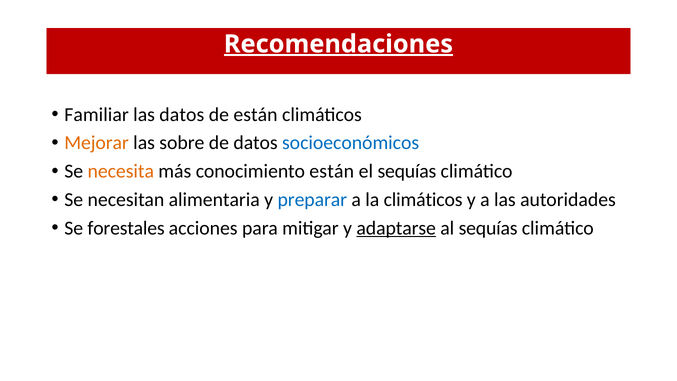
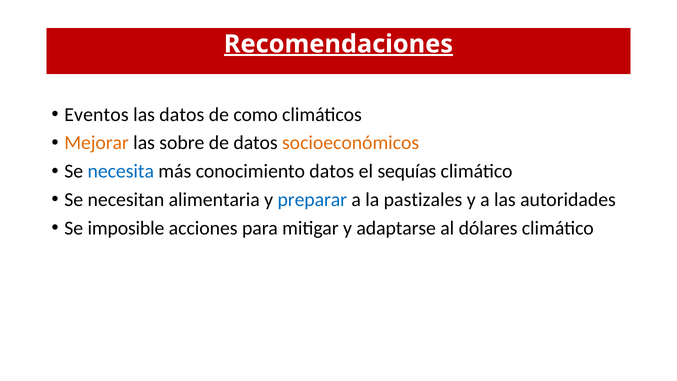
Familiar: Familiar -> Eventos (96, 114)
de están: están -> como (256, 114)
socioeconómicos colour: blue -> orange (351, 143)
necesita colour: orange -> blue (121, 171)
conocimiento están: están -> datos (332, 171)
la climáticos: climáticos -> pastizales (423, 200)
forestales: forestales -> imposible (126, 228)
adaptarse underline: present -> none (396, 228)
al sequías: sequías -> dólares (488, 228)
